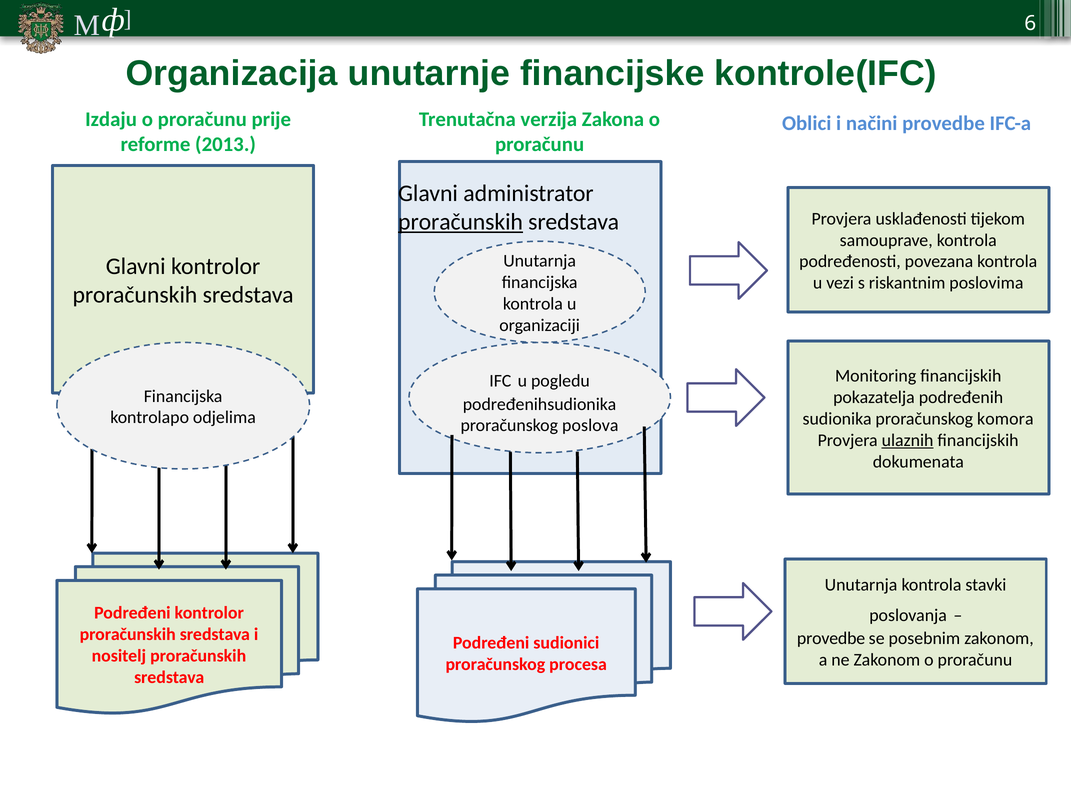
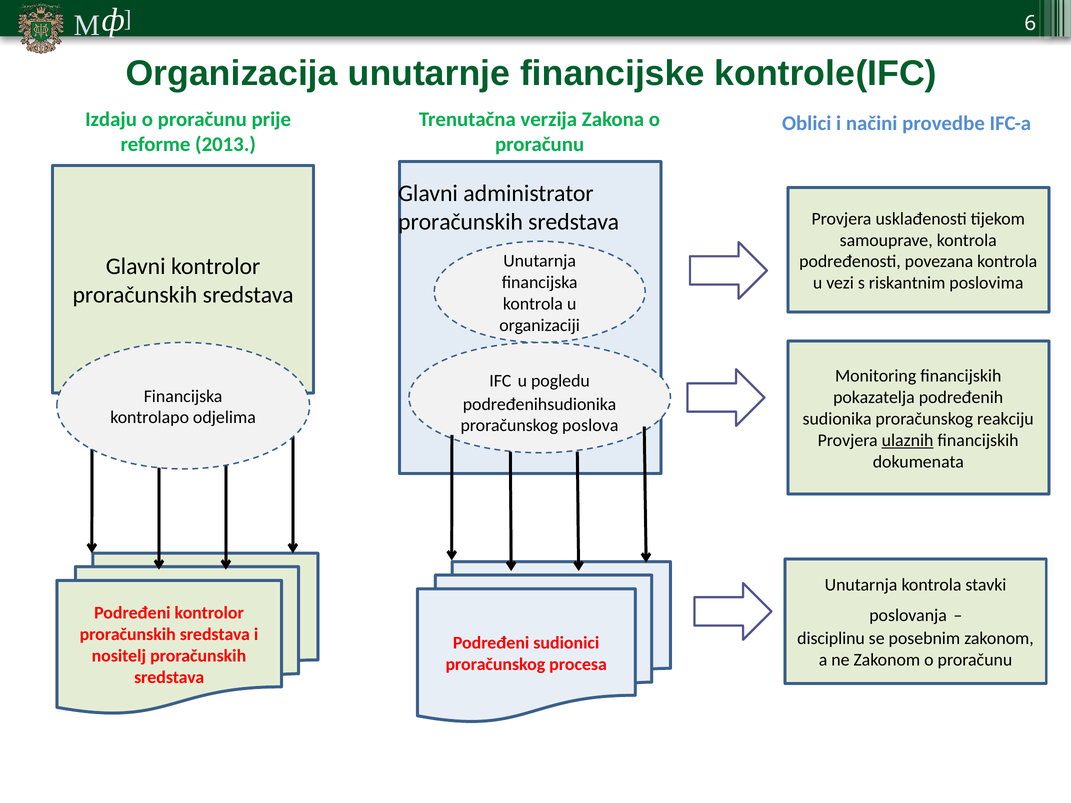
proračunskih underline: present -> none (461, 222)
komora: komora -> reakciju (1005, 419)
provedbe: provedbe -> disciplinu (831, 639)
